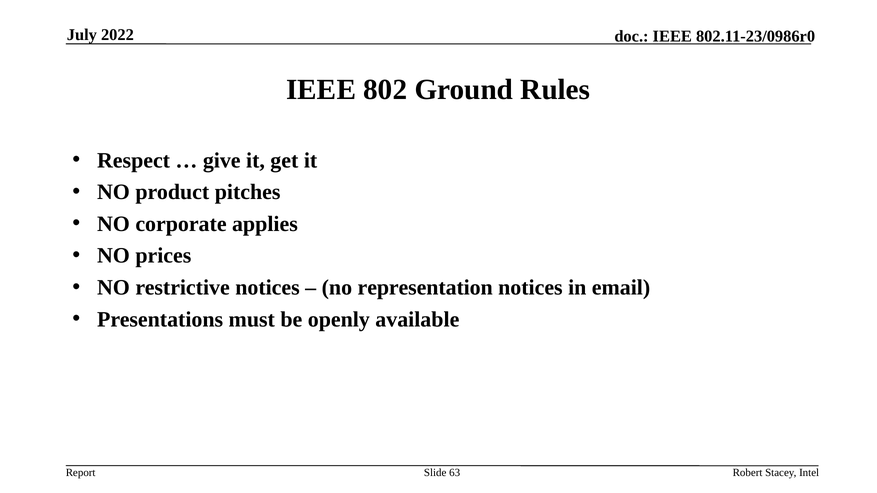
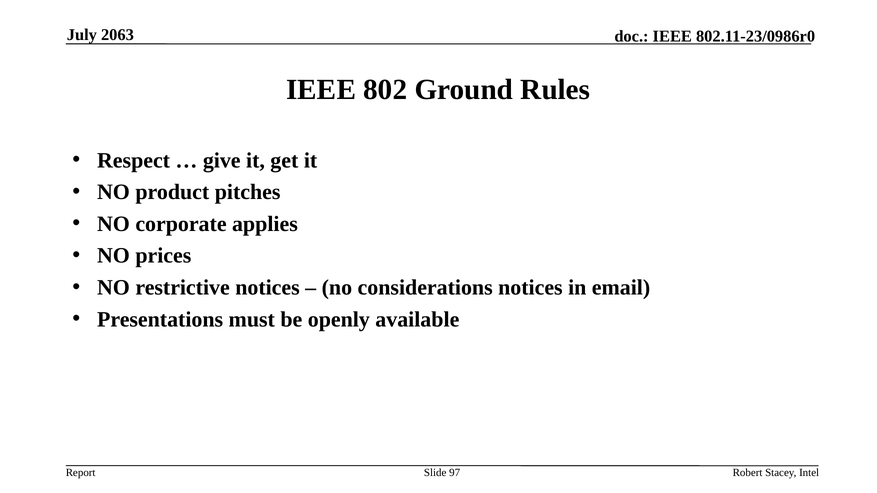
2022: 2022 -> 2063 (117, 35)
representation: representation -> considerations (425, 288)
63: 63 -> 97 (455, 473)
